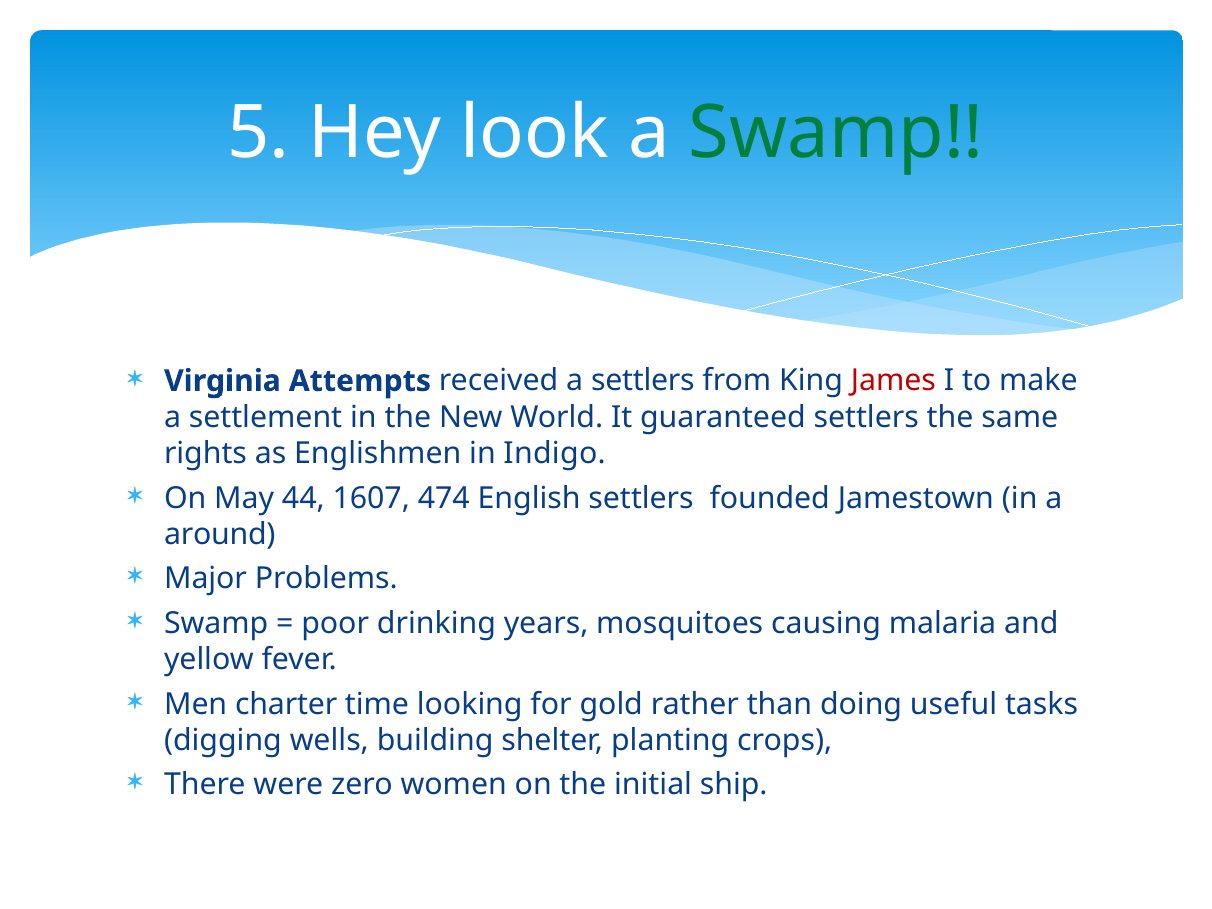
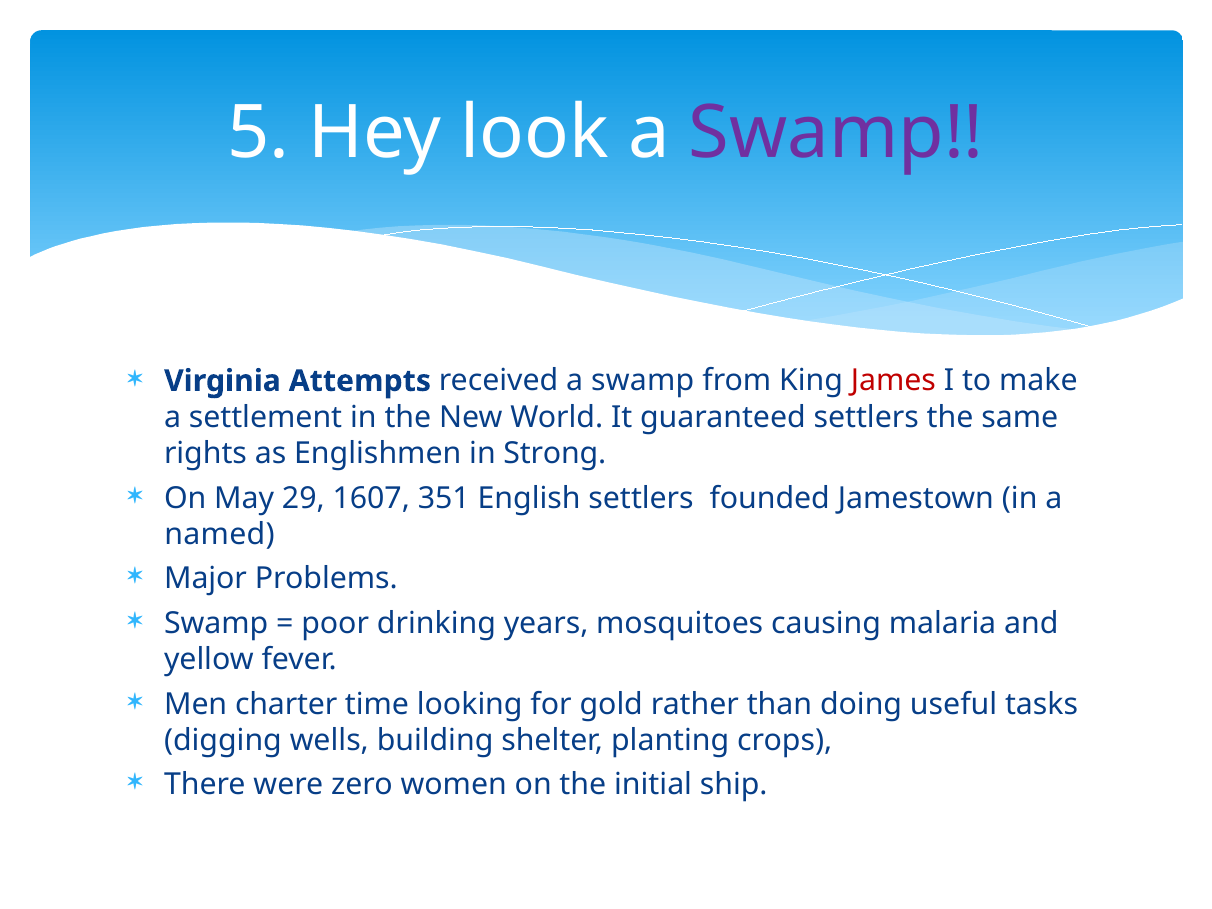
Swamp colour: green -> purple (836, 133)
received a settlers: settlers -> swamp (643, 381)
Indigo: Indigo -> Strong (555, 454)
44: 44 -> 29 (303, 498)
474: 474 -> 351 (444, 498)
around: around -> named (220, 534)
